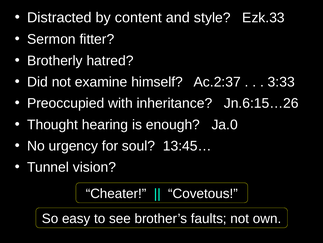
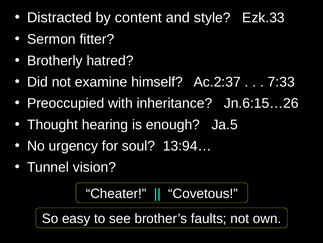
3:33: 3:33 -> 7:33 (281, 82)
Ja.0: Ja.0 -> Ja.5 (225, 124)
13:45…: 13:45… -> 13:94… (187, 146)
